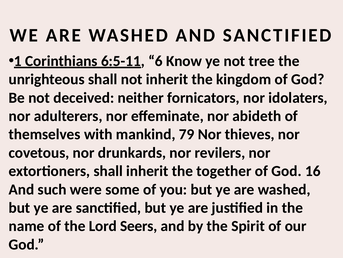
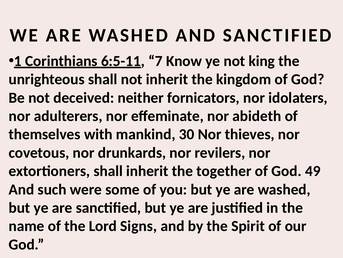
6: 6 -> 7 (155, 61)
tree: tree -> king (262, 61)
79: 79 -> 30 (187, 134)
16: 16 -> 49 (313, 171)
Seers: Seers -> Signs (139, 226)
